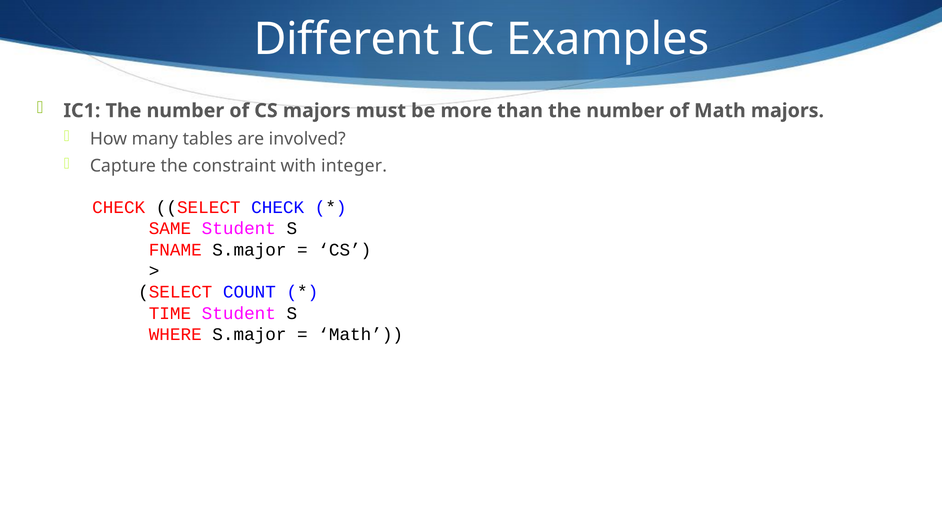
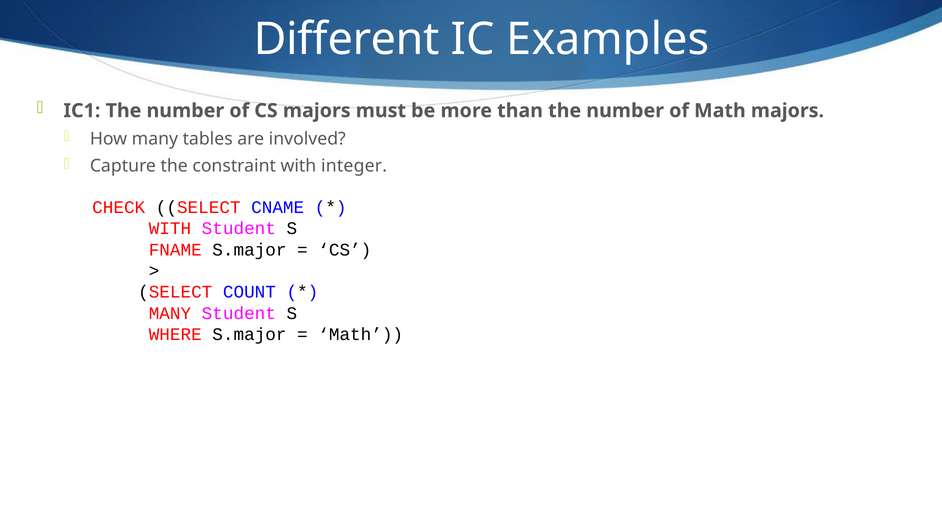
SELECT CHECK: CHECK -> CNAME (278, 207)
SAME: SAME -> WITH (170, 228)
TIME: TIME -> MANY (170, 313)
